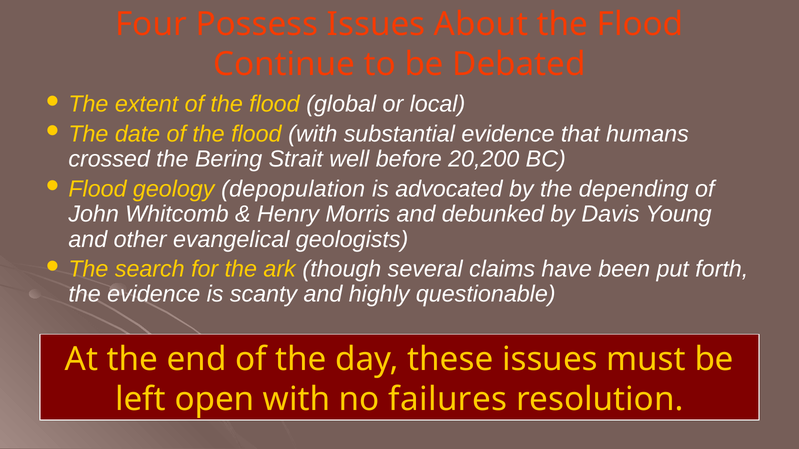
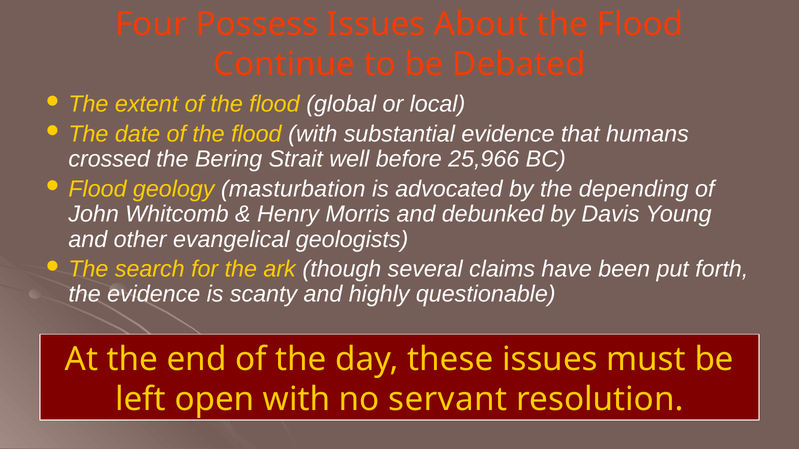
20,200: 20,200 -> 25,966 (484, 159)
depopulation: depopulation -> masturbation (293, 189)
failures: failures -> servant (448, 400)
